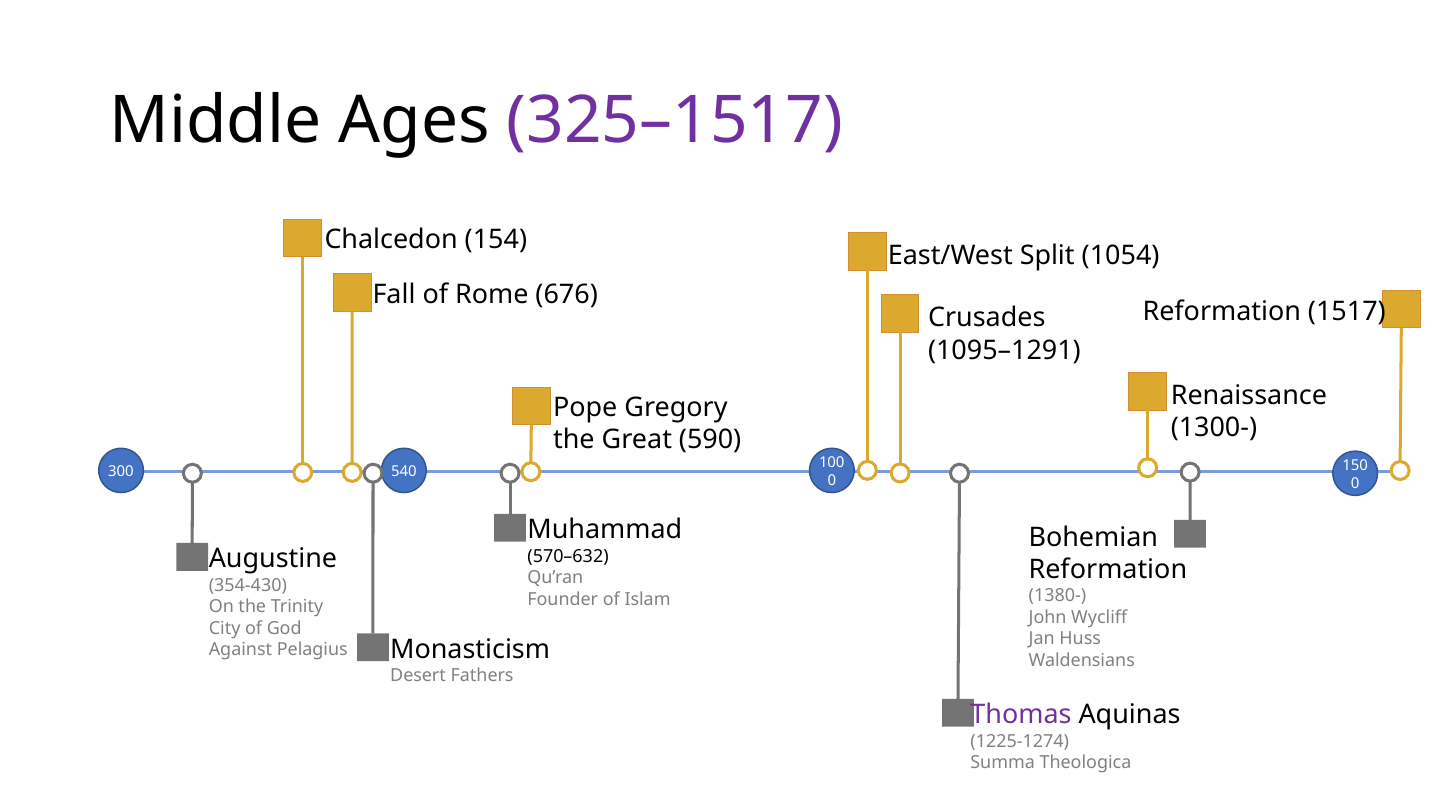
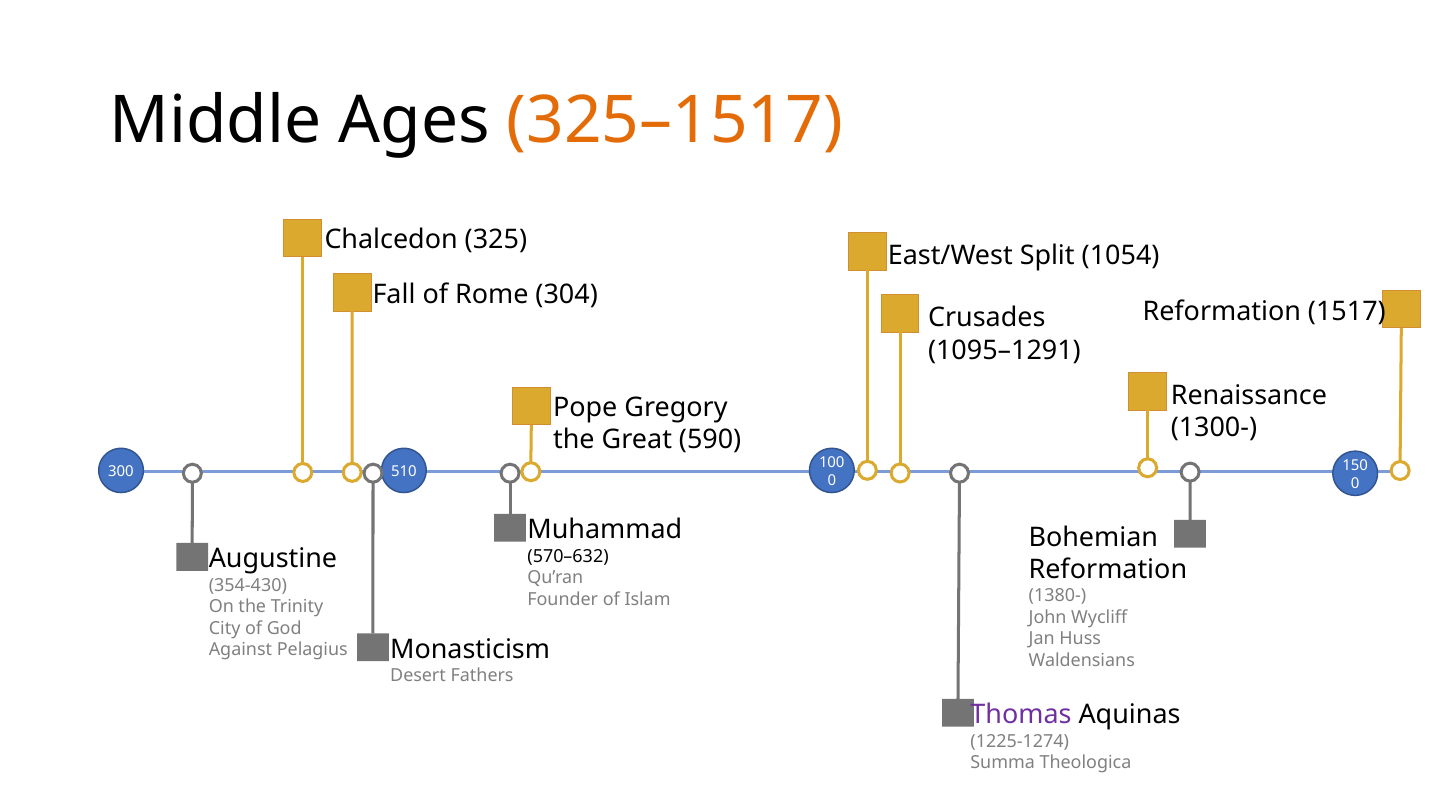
325–1517 colour: purple -> orange (675, 121)
154: 154 -> 325 (496, 239)
676: 676 -> 304 (567, 294)
540: 540 -> 510 (404, 471)
